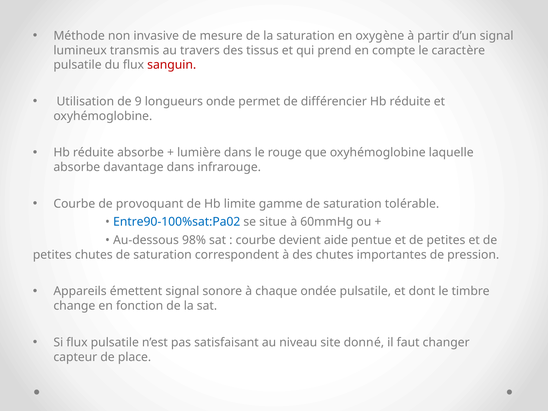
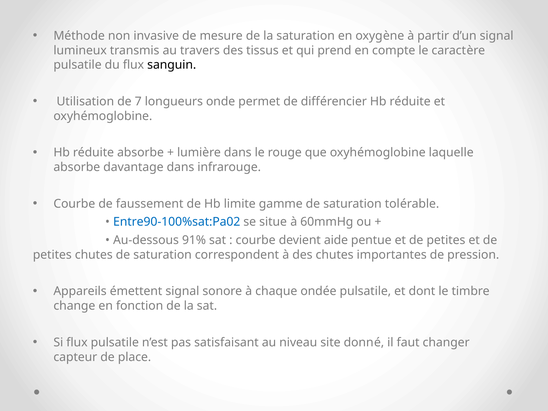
sanguin colour: red -> black (172, 65)
9: 9 -> 7 (138, 101)
provoquant: provoquant -> faussement (150, 204)
98%: 98% -> 91% (194, 240)
